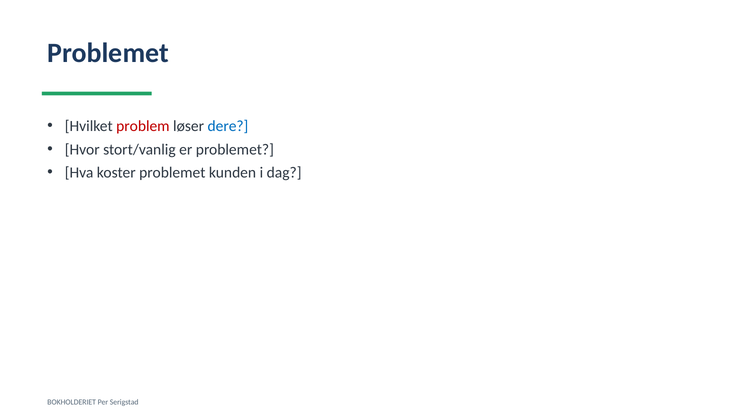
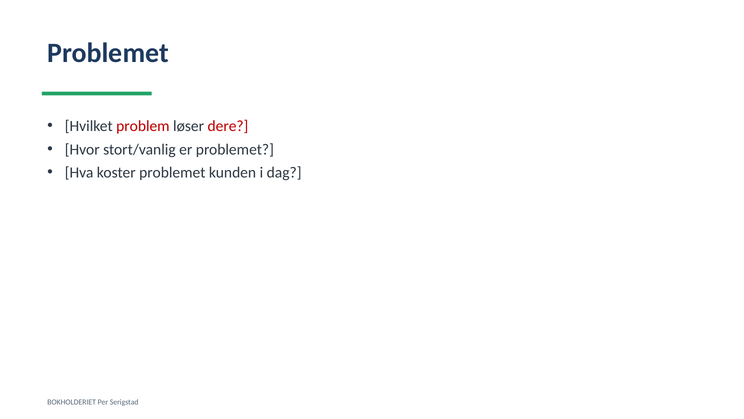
dere colour: blue -> red (228, 126)
